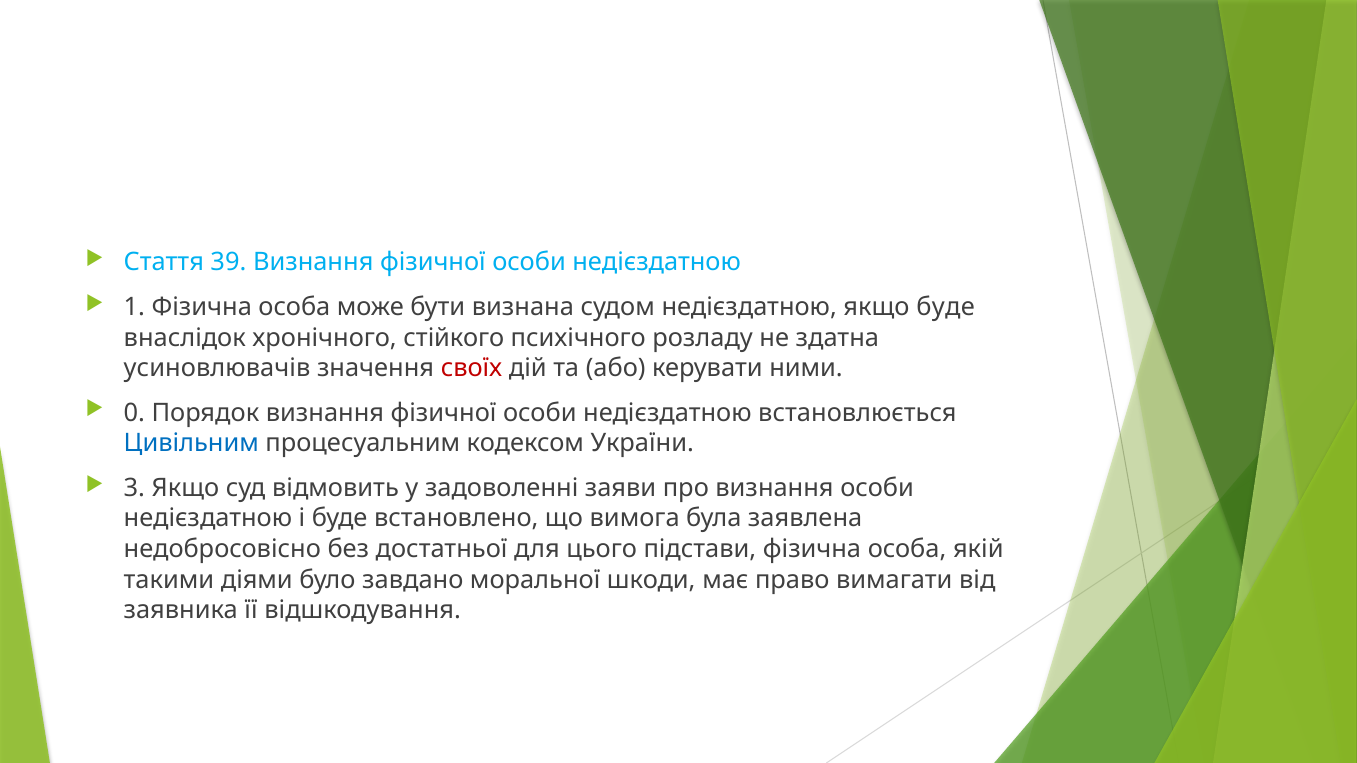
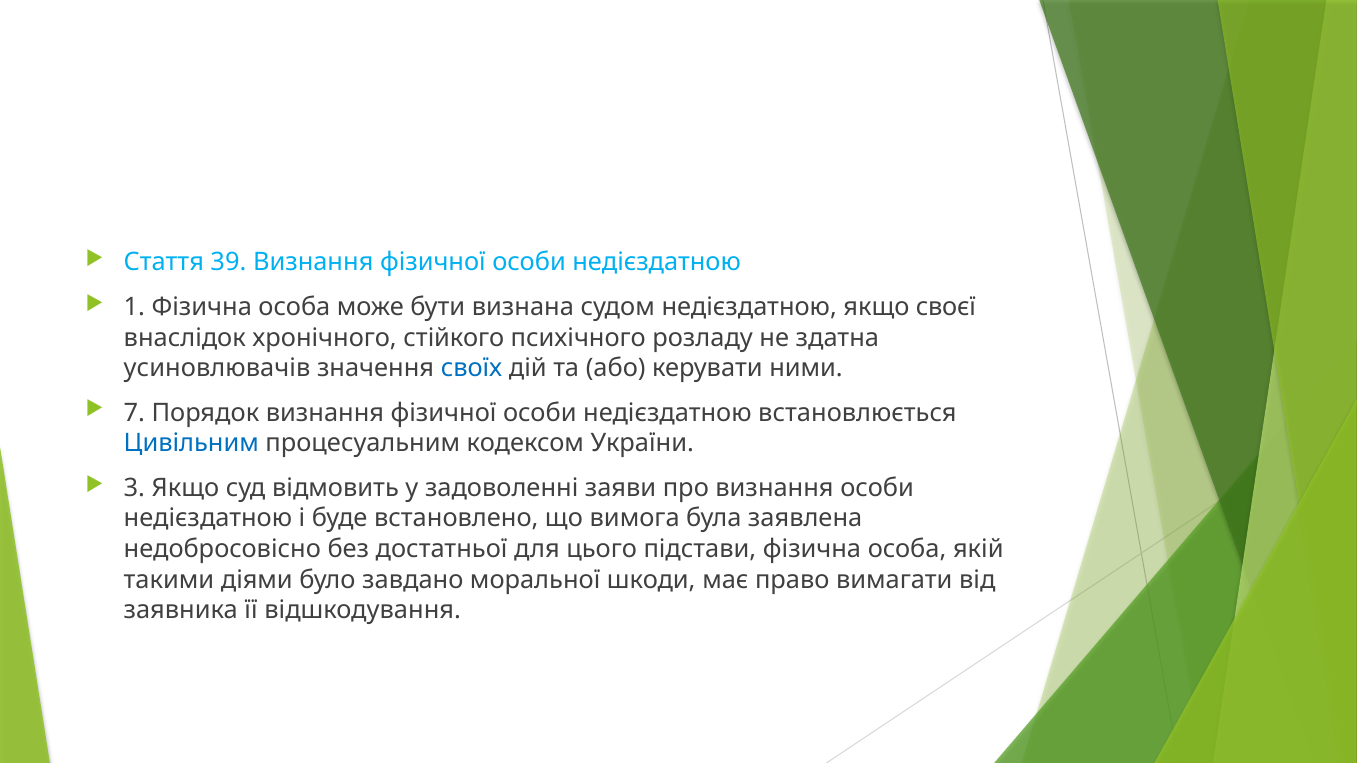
якщо буде: буде -> своєї (946, 307)
своїх colour: red -> blue (472, 368)
0: 0 -> 7 (134, 413)
